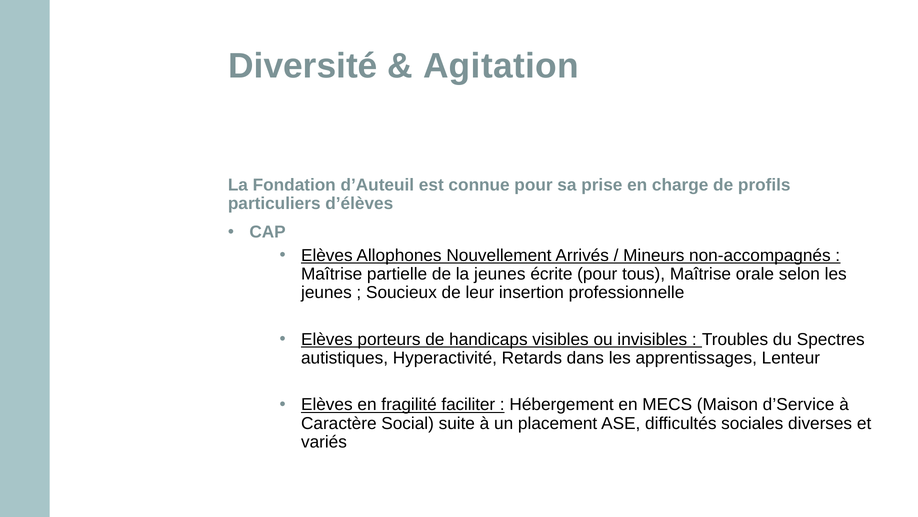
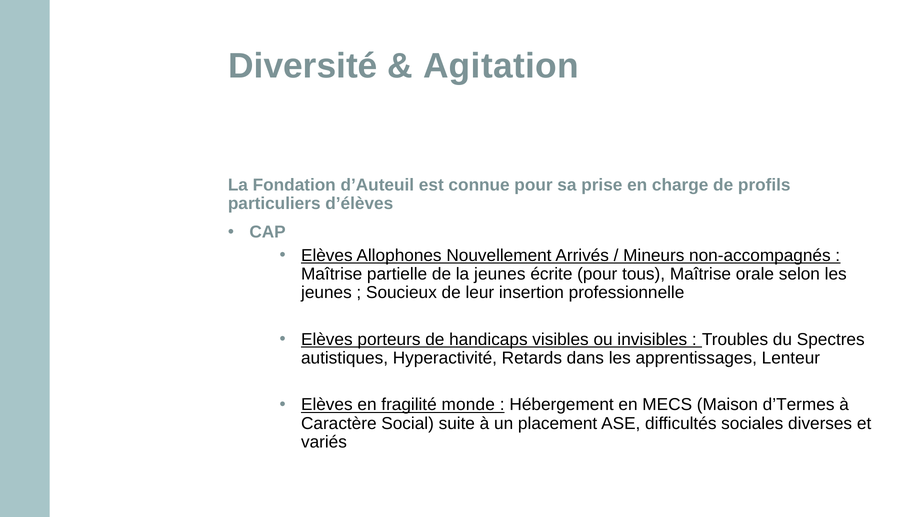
faciliter: faciliter -> monde (468, 404)
d’Service: d’Service -> d’Termes (799, 404)
